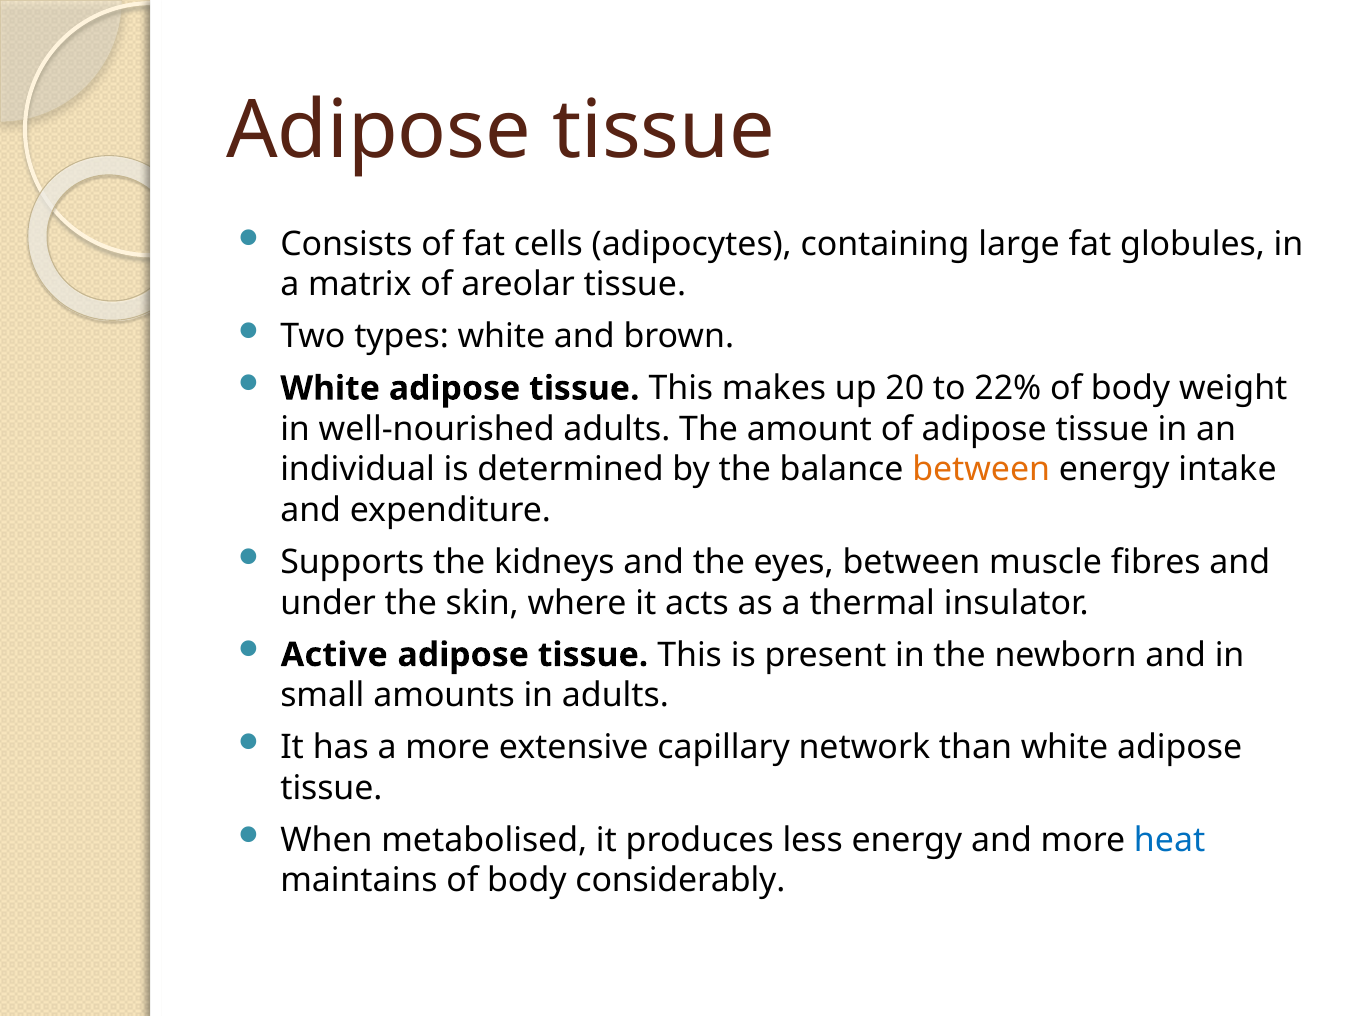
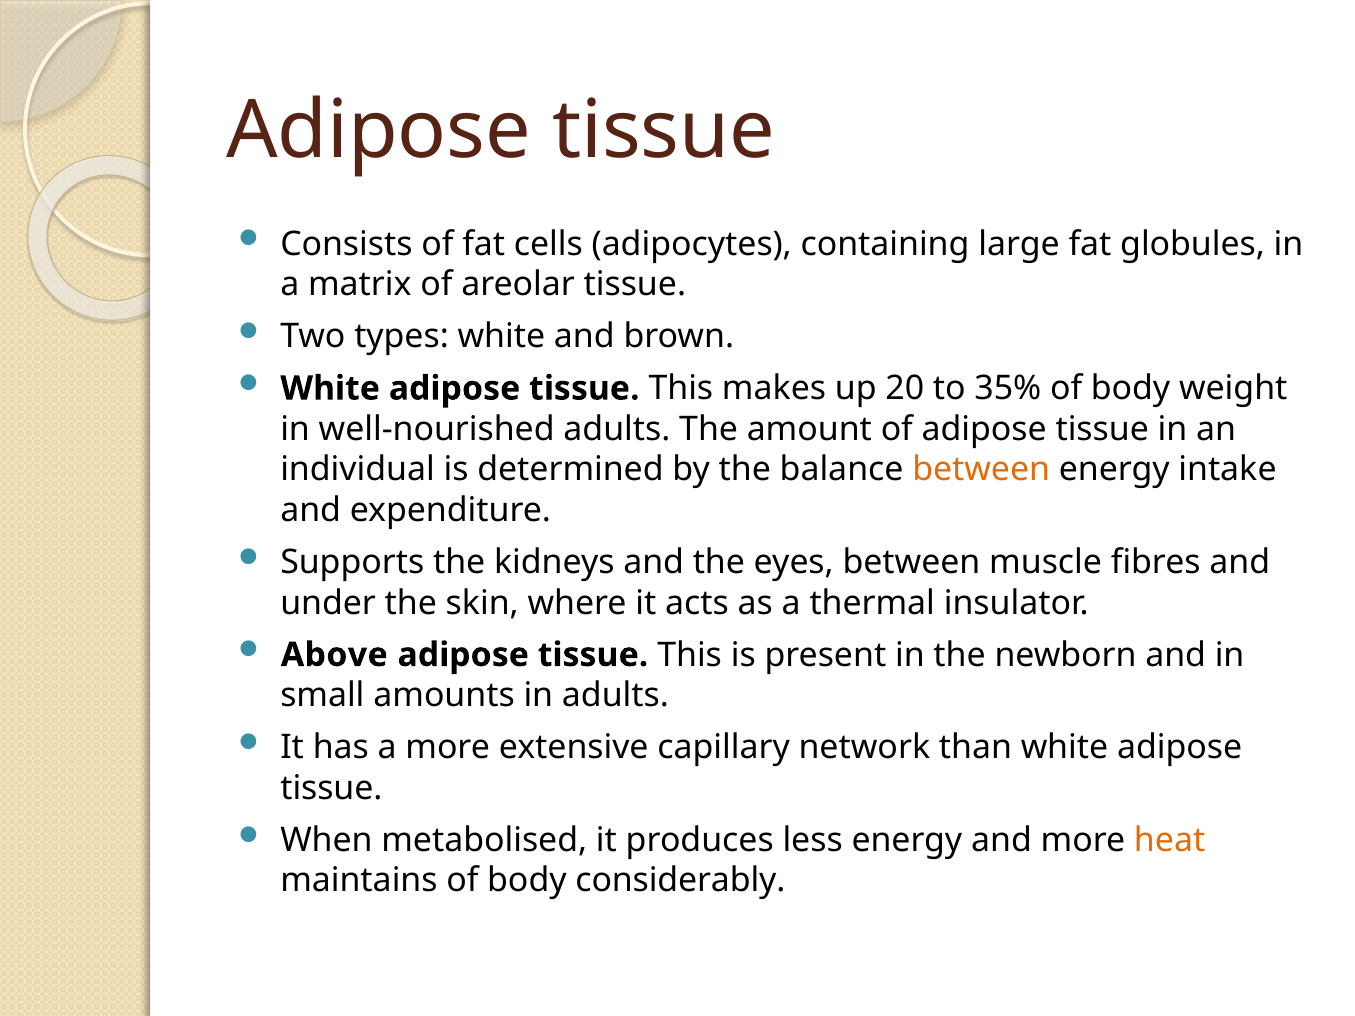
22%: 22% -> 35% (1008, 388)
Active: Active -> Above (334, 655)
heat colour: blue -> orange (1170, 840)
